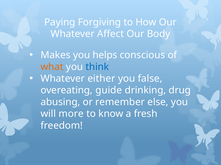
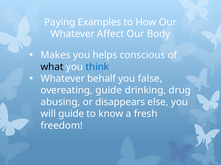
Forgiving: Forgiving -> Examples (99, 22)
what colour: orange -> black (52, 67)
either: either -> behalf (102, 79)
remember: remember -> disappears (120, 102)
will more: more -> guide (71, 114)
